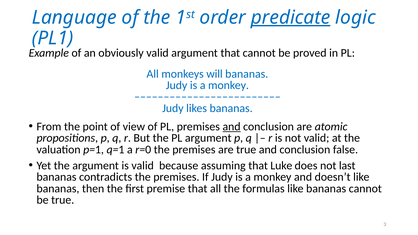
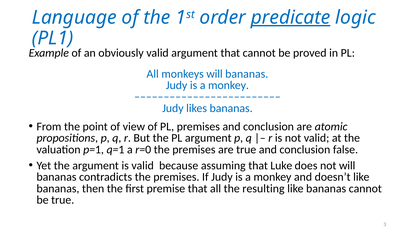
and underline: present -> none (232, 127)
not last: last -> will (347, 166)
formulas: formulas -> resulting (263, 189)
